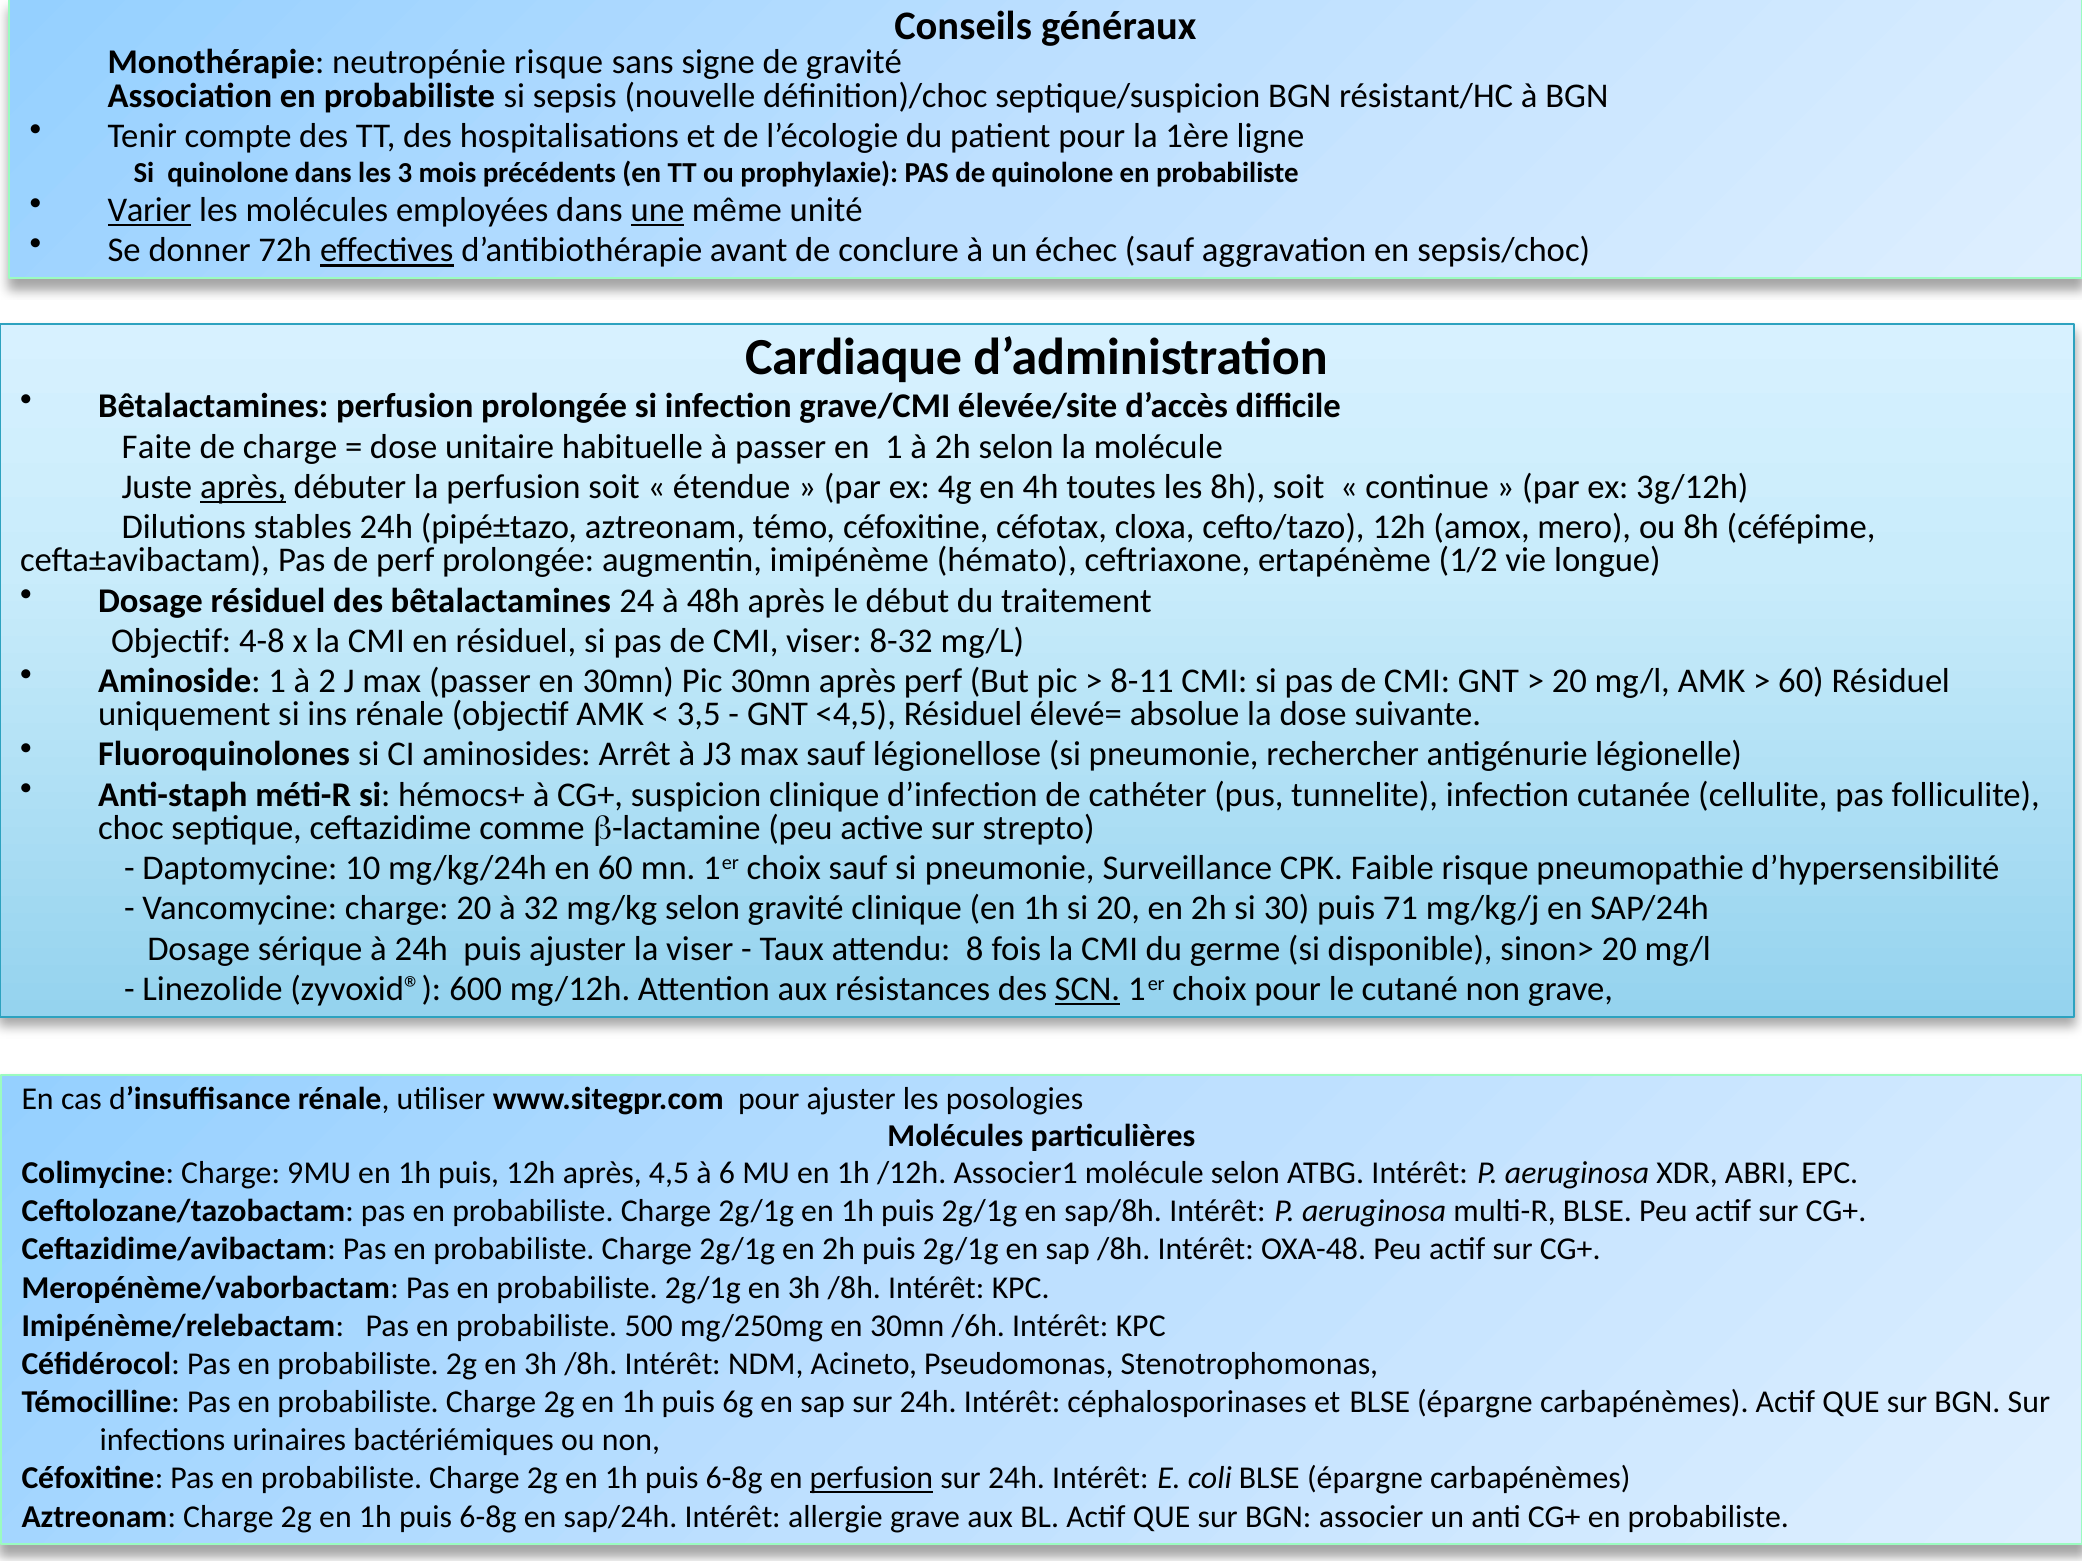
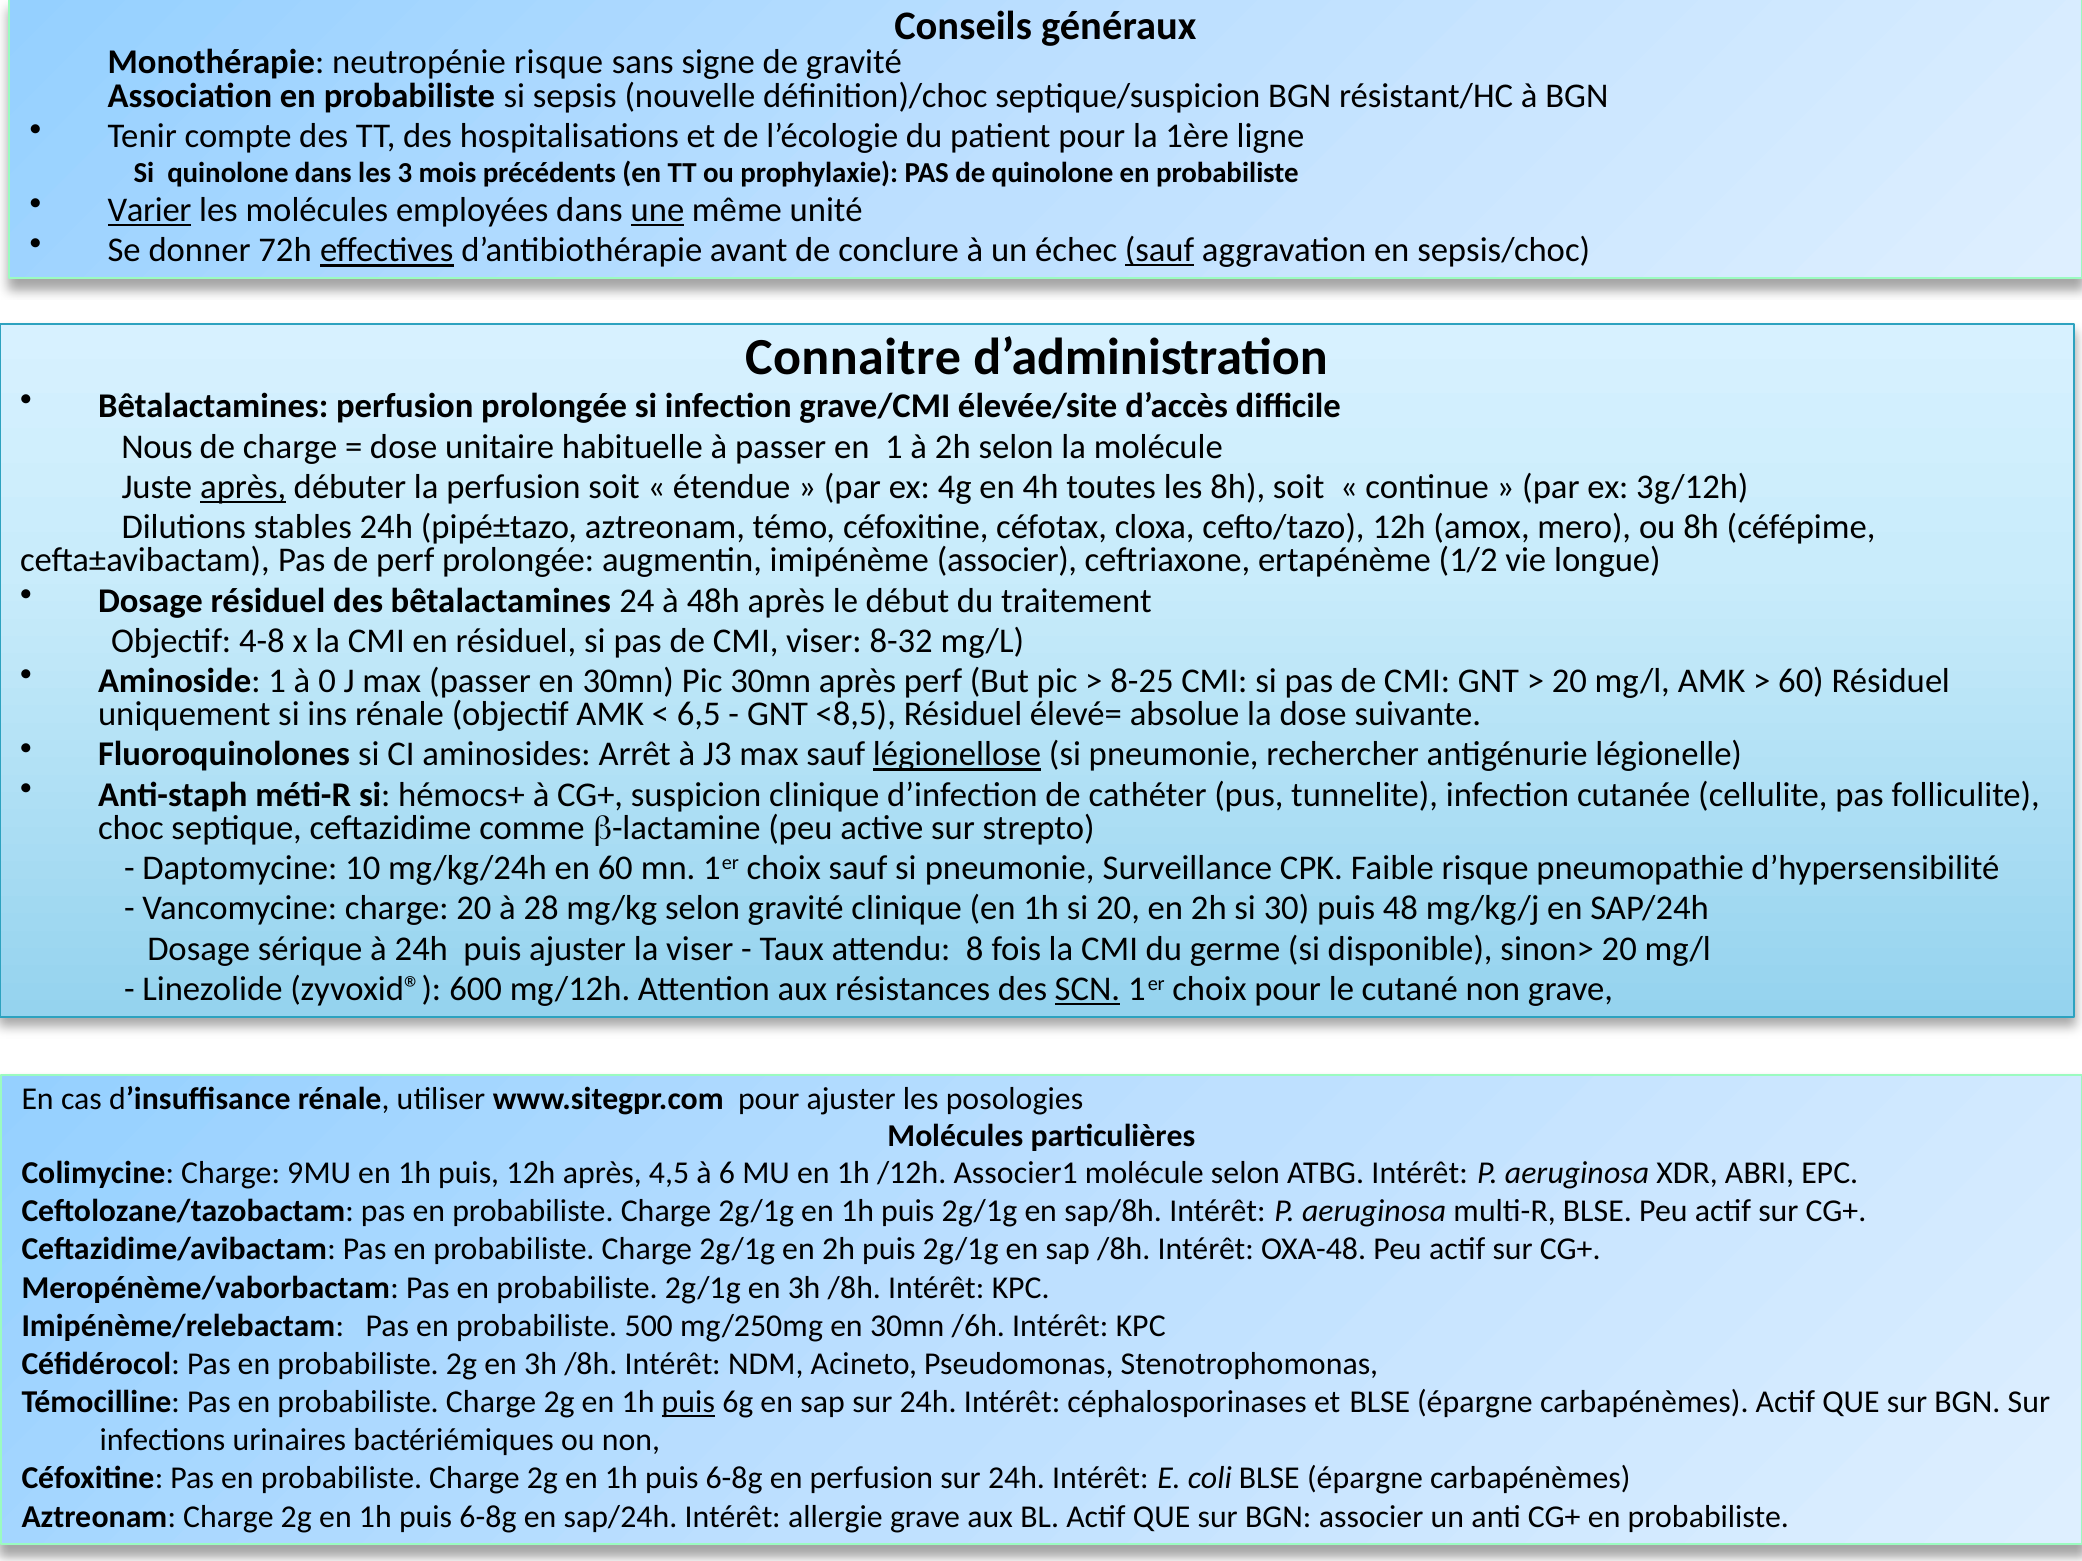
sauf underline: none -> present (1160, 250)
Cardiaque: Cardiaque -> Connaitre (853, 357)
Faite: Faite -> Nous (157, 447)
imipénème hémato: hémato -> associer (1007, 561)
2: 2 -> 0 (327, 681)
8-11: 8-11 -> 8-25 (1142, 681)
3,5: 3,5 -> 6,5 (699, 715)
<4,5: <4,5 -> <8,5 (856, 715)
légionellose underline: none -> present (957, 755)
32: 32 -> 28 (541, 909)
71: 71 -> 48 (1400, 909)
puis underline: none -> present (688, 1403)
perfusion underline: present -> none (871, 1479)
